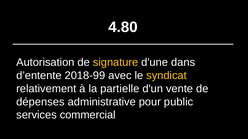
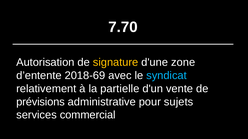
4.80: 4.80 -> 7.70 (123, 27)
dans: dans -> zone (183, 62)
2018-99: 2018-99 -> 2018-69 (85, 76)
syndicat colour: yellow -> light blue (167, 76)
dépenses: dépenses -> prévisions (41, 102)
public: public -> sujets (179, 102)
